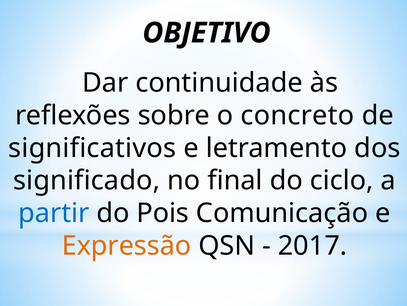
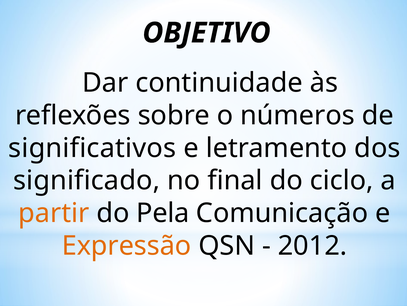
concreto: concreto -> números (297, 115)
partir colour: blue -> orange (54, 213)
Pois: Pois -> Pela (163, 213)
2017: 2017 -> 2012 (312, 245)
